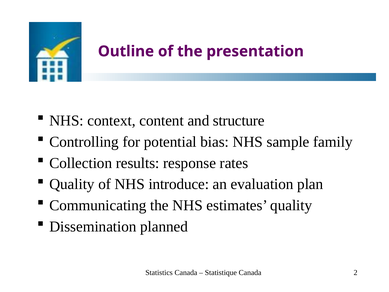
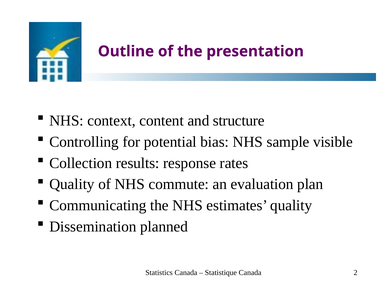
family: family -> visible (333, 142)
introduce: introduce -> commute (179, 184)
